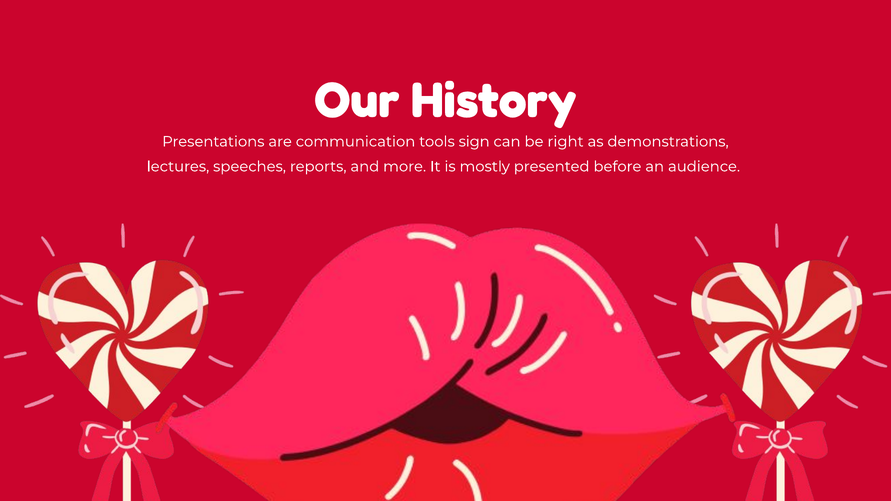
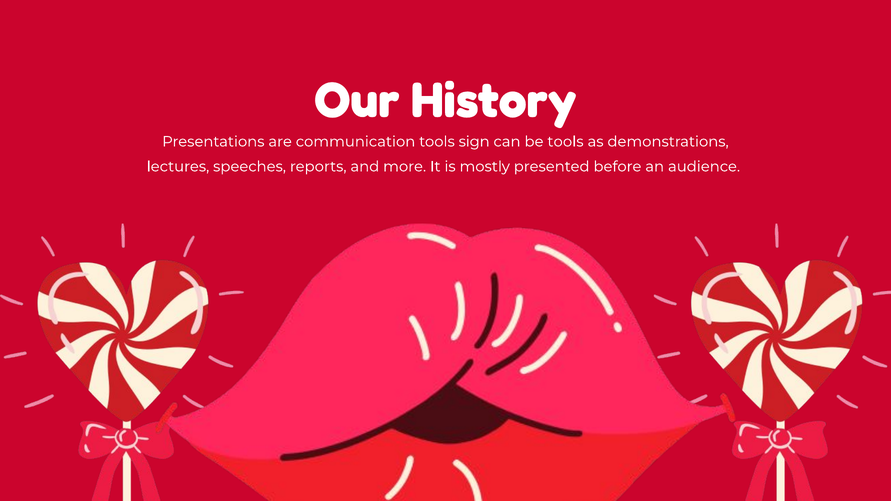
be right: right -> tools (565, 142)
